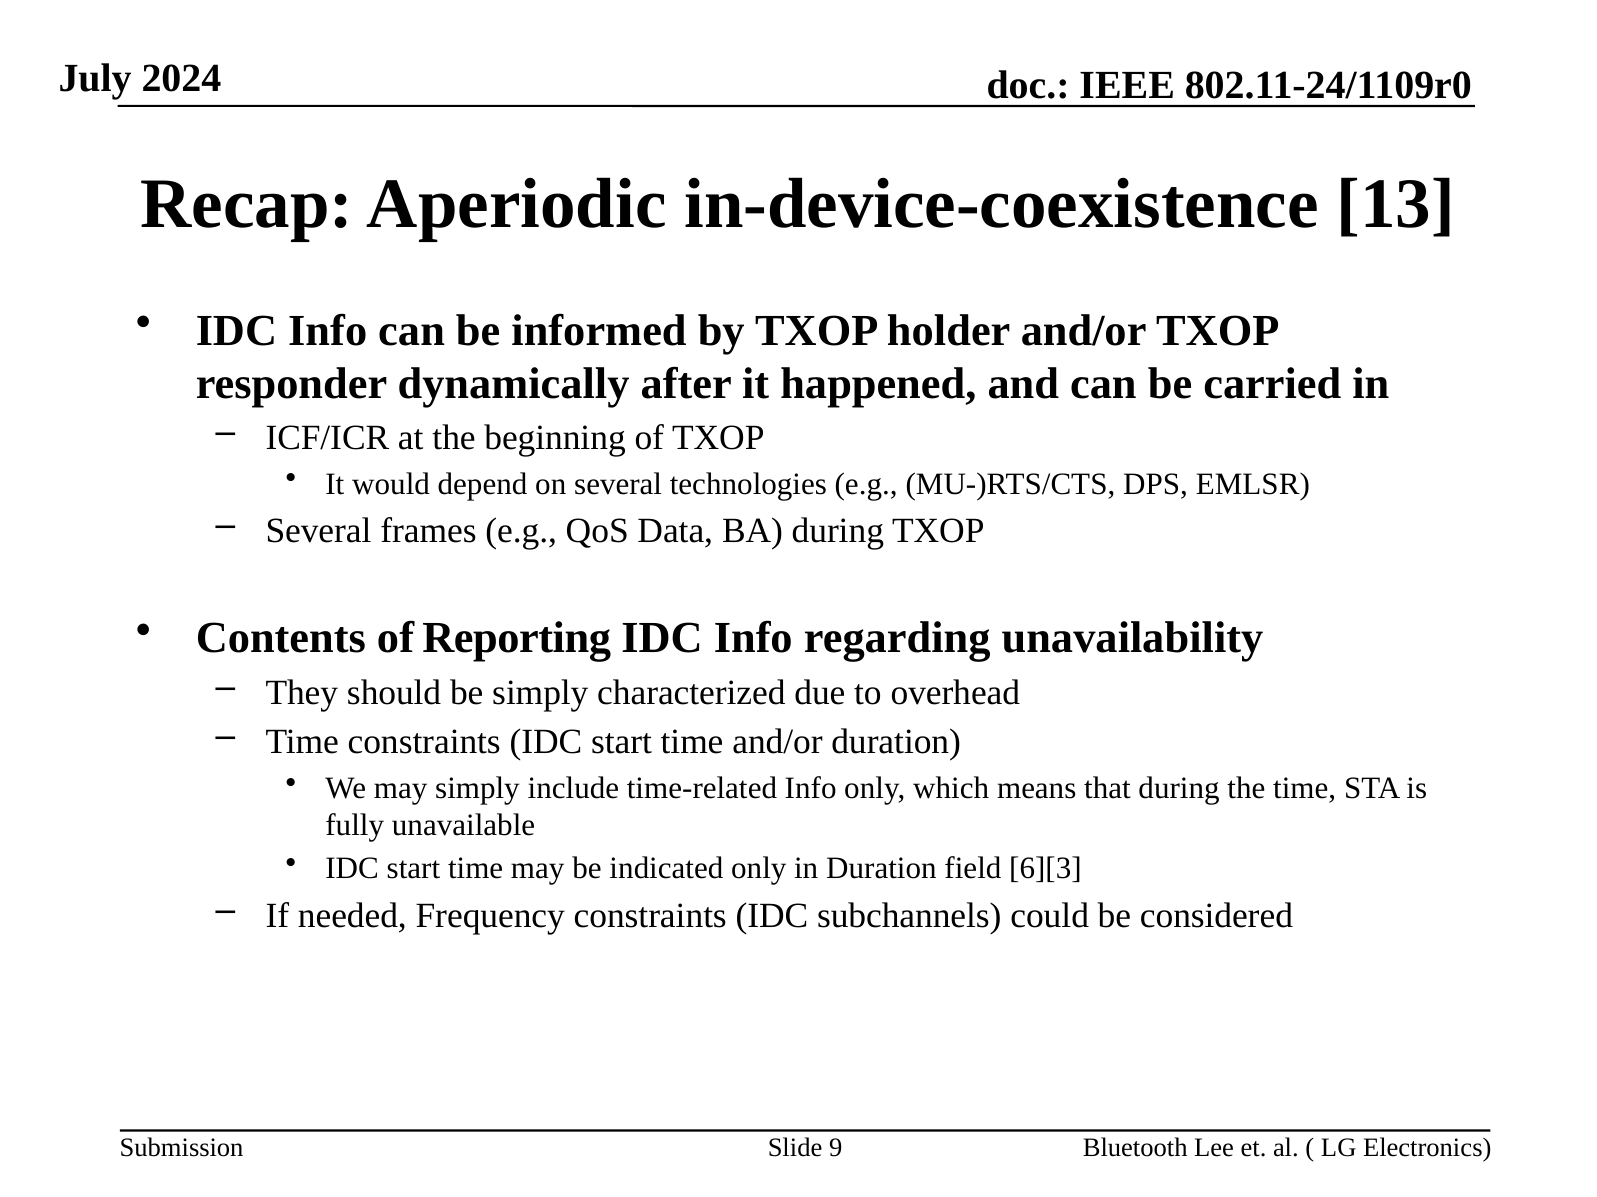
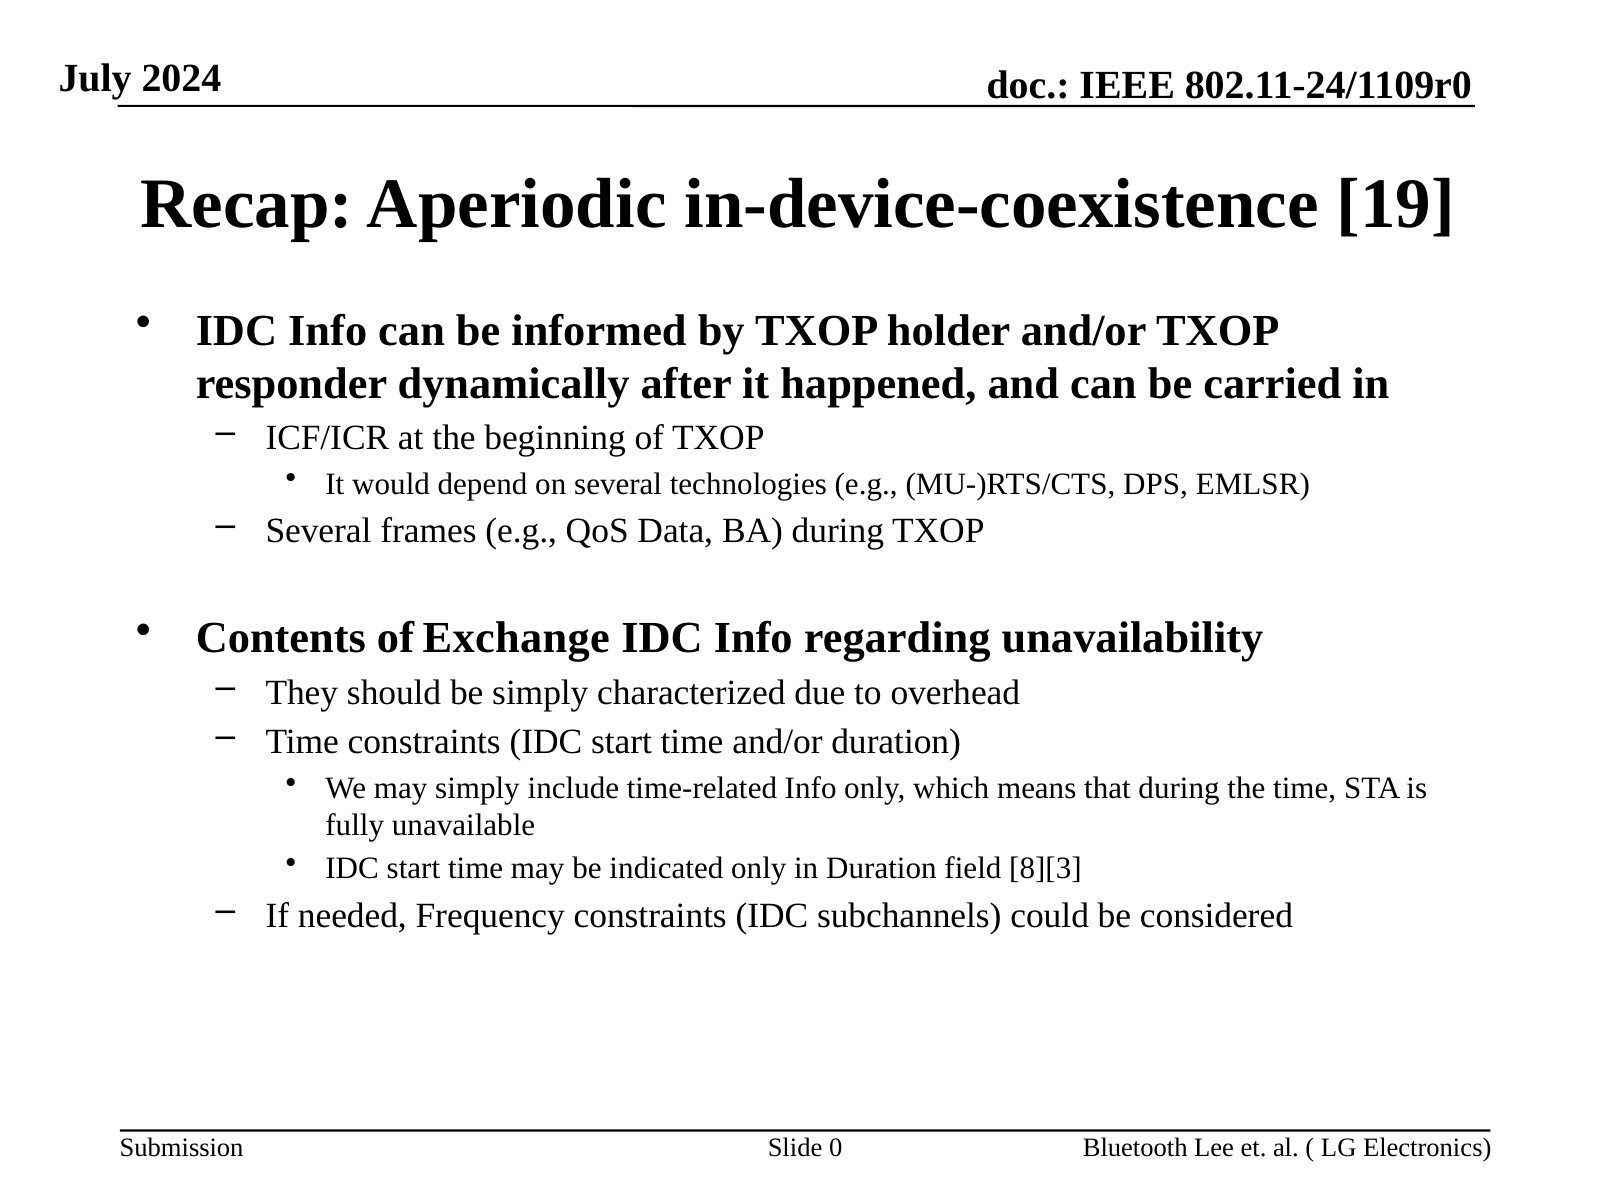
13: 13 -> 19 (1396, 205)
Reporting: Reporting -> Exchange (516, 638)
6][3: 6][3 -> 8][3 (1045, 869)
9: 9 -> 0 (836, 1149)
